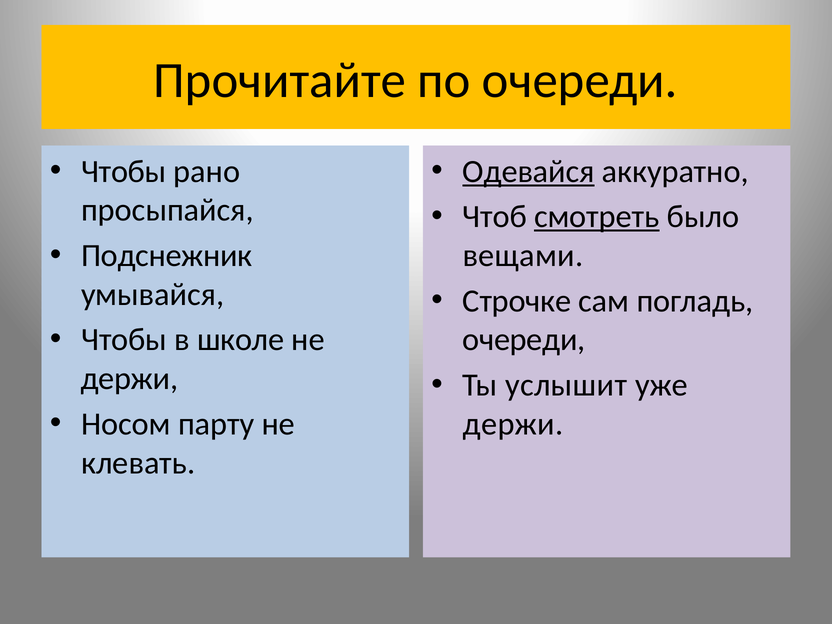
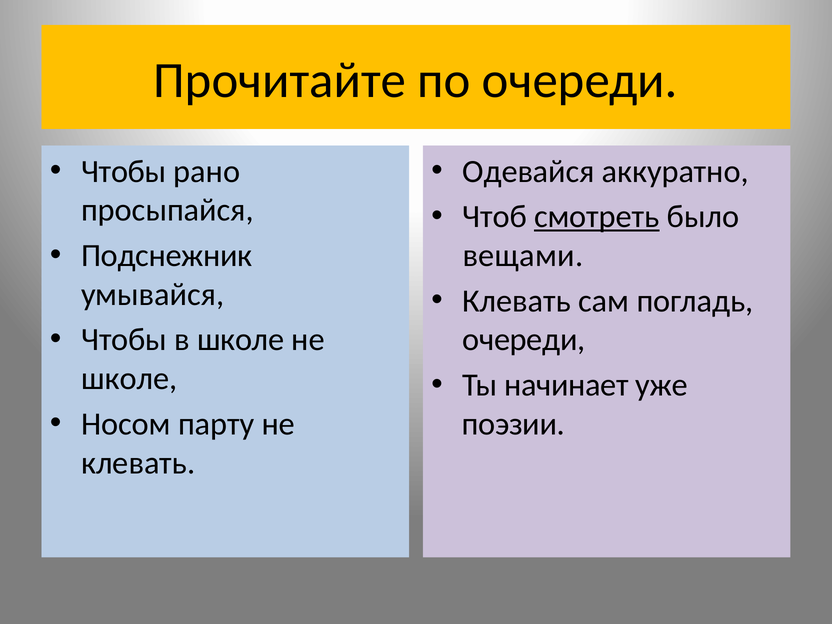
Одевайся underline: present -> none (528, 171)
Строчке: Строчке -> Клевать (517, 301)
держи: держи -> школе (129, 379)
услышит: услышит -> начинает (566, 385)
держи: держи -> поэзии (513, 424)
